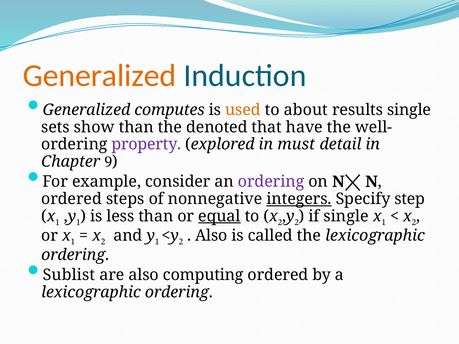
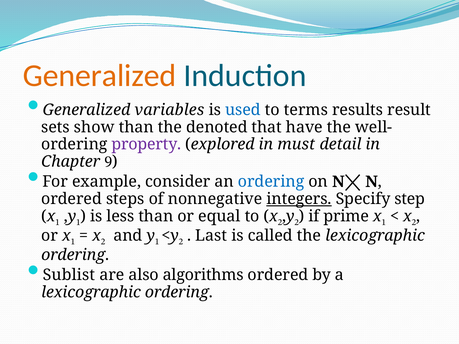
computes: computes -> variables (169, 110)
used colour: orange -> blue (243, 110)
about: about -> terms (306, 110)
results single: single -> result (409, 110)
ordering colour: purple -> blue (271, 182)
equal underline: present -> none (219, 216)
if single: single -> prime (346, 216)
Also: Also -> Last (211, 236)
computing: computing -> algorithms (203, 275)
